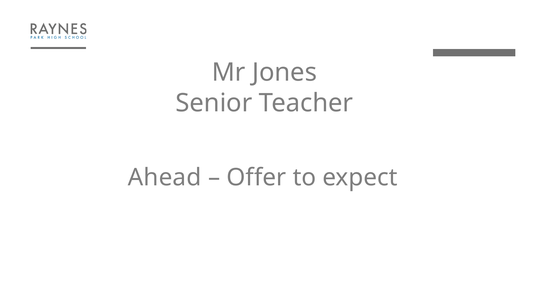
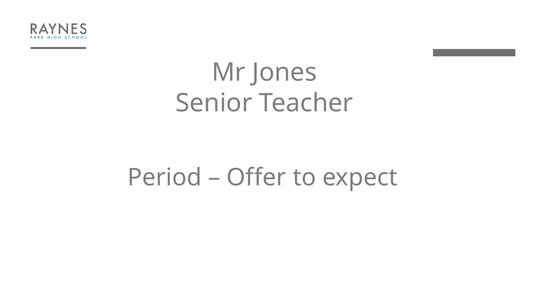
Ahead: Ahead -> Period (165, 178)
